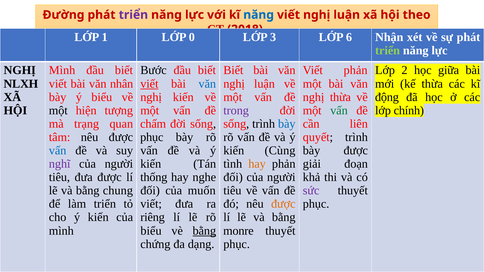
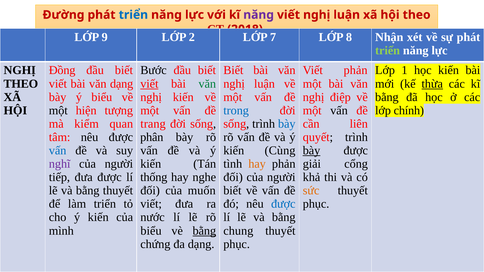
triển colour: purple -> blue (133, 15)
năng colour: blue -> purple (259, 15)
1: 1 -> 9 (105, 37)
0: 0 -> 2 (192, 37)
3: 3 -> 7 (273, 37)
6: 6 -> 8 (349, 37)
Mình: Mình -> Đồng (62, 70)
2: 2 -> 1 (405, 70)
học giữa: giữa -> kiến (449, 70)
NLXH: NLXH -> THEO (21, 84)
văn nhân: nhân -> dạng (122, 84)
văn colour: blue -> green (207, 84)
thừa underline: none -> present (432, 84)
nghị thừa: thừa -> điệp (340, 97)
động: động -> bằng (387, 97)
trong colour: purple -> blue (236, 111)
vấn colour: green -> black (339, 111)
trạng: trạng -> kiểm (87, 124)
chấm: chấm -> trang (153, 124)
phục: phục -> phân (152, 137)
bày underline: none -> present (312, 151)
đoạn: đoạn -> cổng (356, 164)
tiêu: tiêu -> tiếp (59, 177)
bằng chung: chung -> thuyết (118, 191)
tiêu: tiêu -> biết (232, 191)
sức colour: purple -> orange (311, 191)
được colour: orange -> blue (283, 204)
riêng: riêng -> nước (153, 218)
monre: monre -> chung (238, 231)
